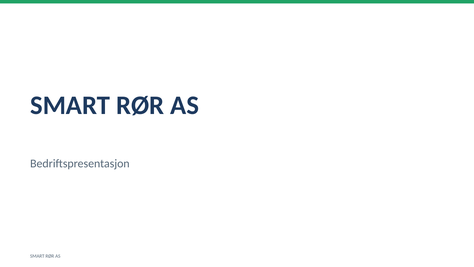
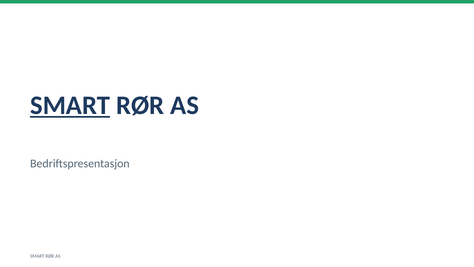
SMART underline: none -> present (70, 105)
